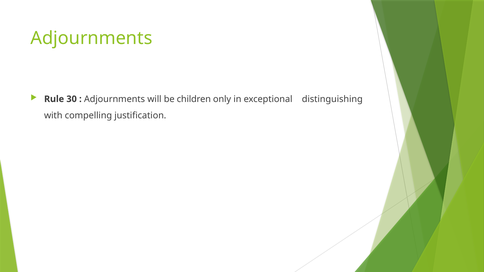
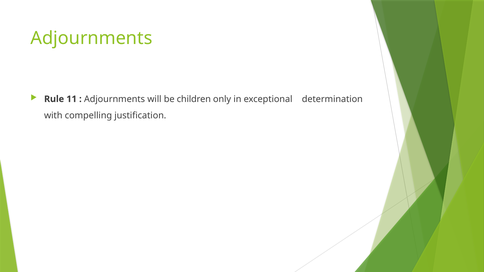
30: 30 -> 11 (72, 99)
distinguishing: distinguishing -> determination (332, 99)
